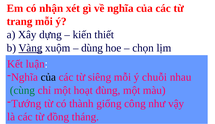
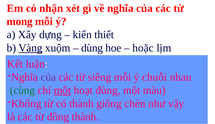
trang: trang -> mong (20, 21)
chọn: chọn -> hoặc (143, 48)
của colour: black -> purple (48, 77)
một underline: none -> present (62, 90)
Tướng: Tướng -> Khổng (26, 104)
công: công -> chén (135, 104)
đồng tháng: tháng -> thành (85, 117)
